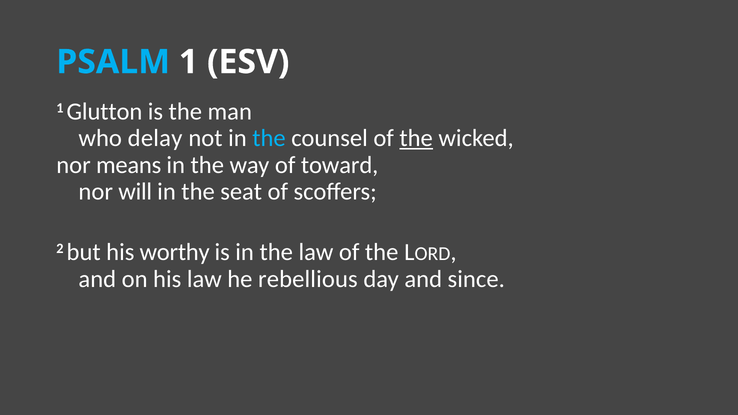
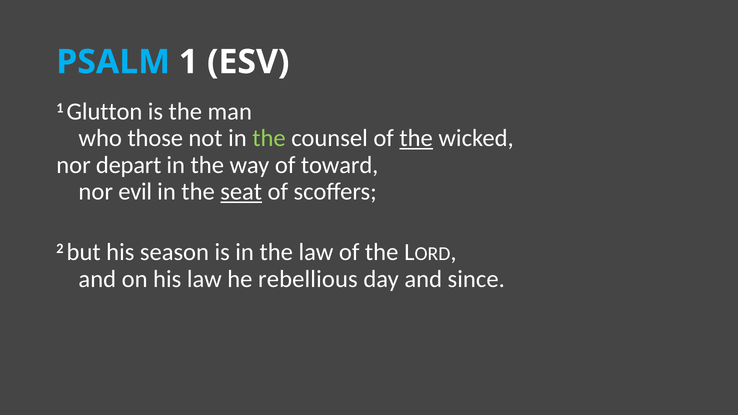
delay: delay -> those (155, 138)
the colour: light blue -> light green (269, 138)
means: means -> depart (129, 165)
will: will -> evil (135, 192)
seat underline: none -> present (241, 192)
worthy: worthy -> season (174, 252)
